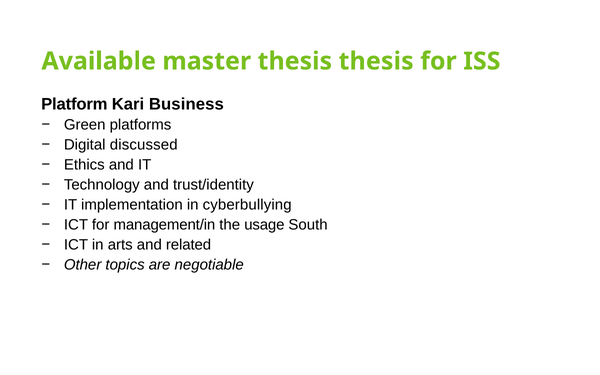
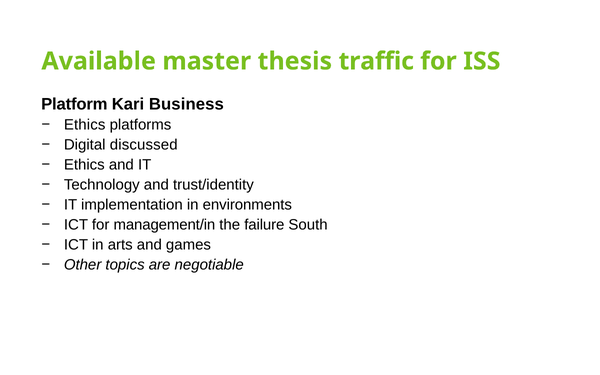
thesis thesis: thesis -> traffic (376, 61)
Green: Green -> Ethics (85, 125)
cyberbullying: cyberbullying -> environments (247, 205)
usage: usage -> failure (264, 225)
related: related -> games (188, 245)
